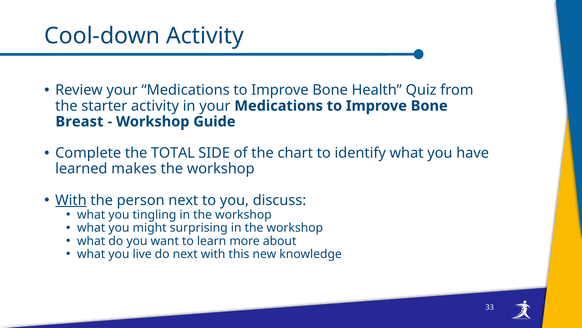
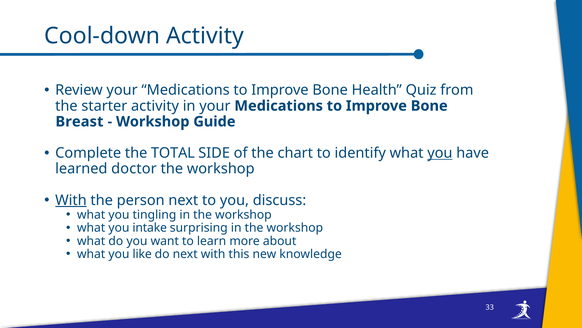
you underline: none -> present (440, 153)
makes: makes -> doctor (134, 169)
might: might -> intake (150, 227)
live: live -> like (142, 254)
